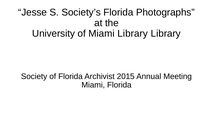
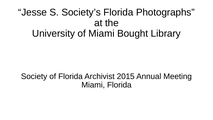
Miami Library: Library -> Bought (133, 33)
